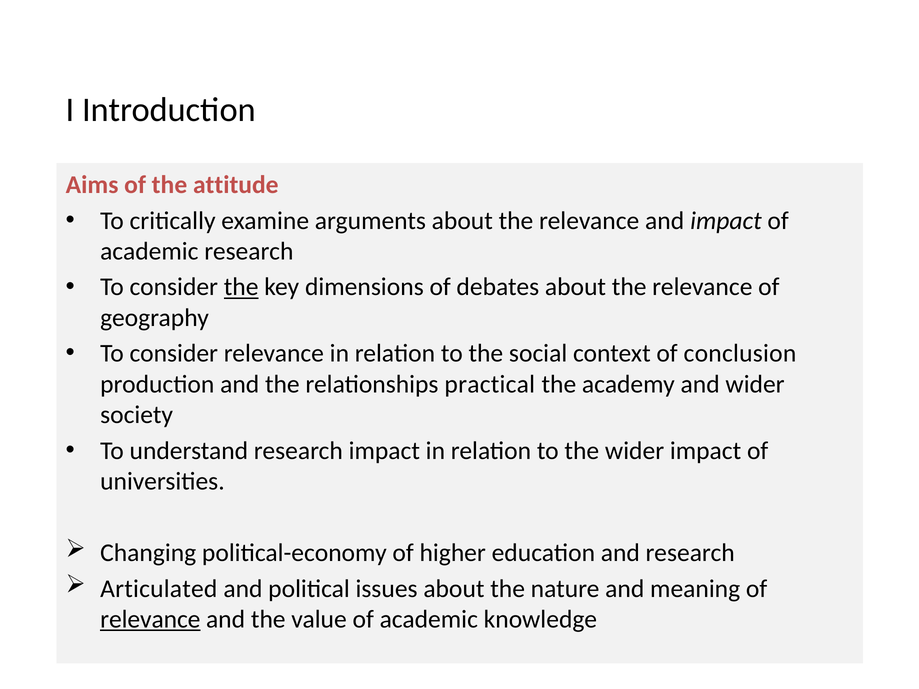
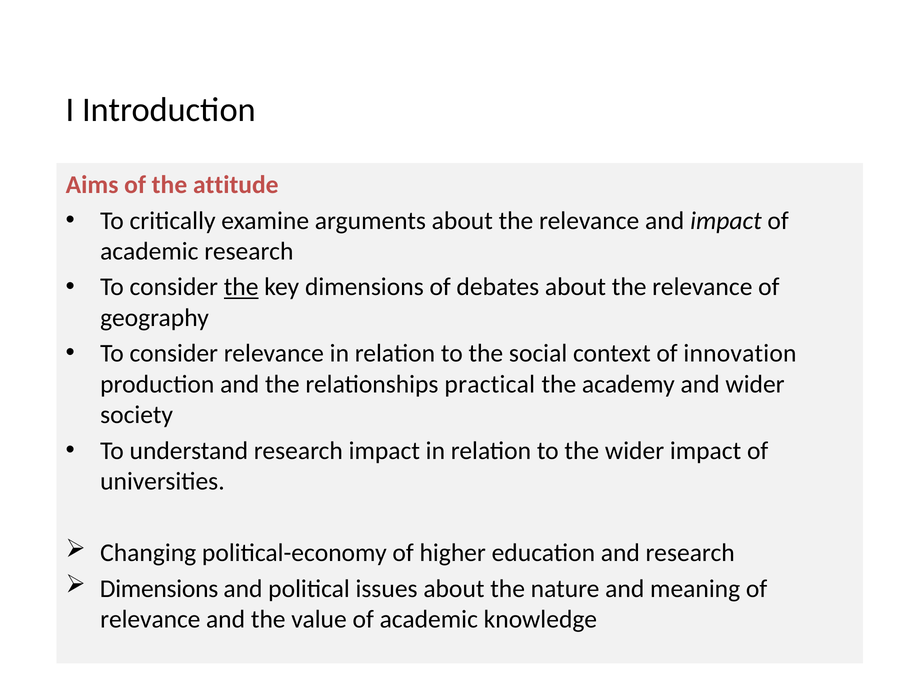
conclusion: conclusion -> innovation (740, 354)
Articulated: Articulated -> Dimensions (159, 589)
relevance underline: present -> none (150, 619)
